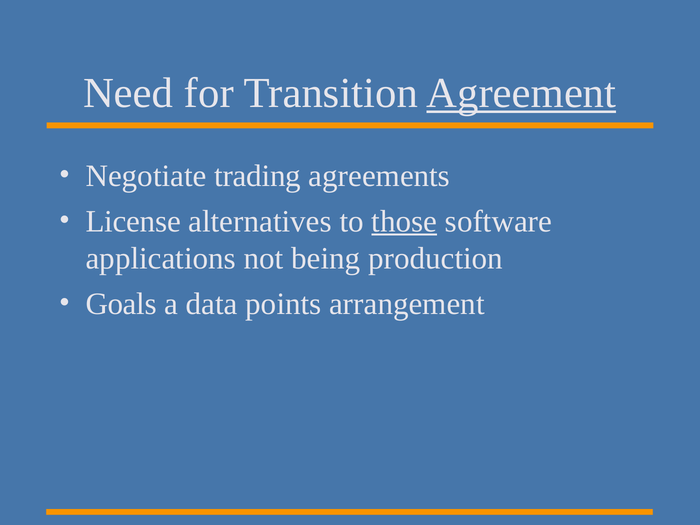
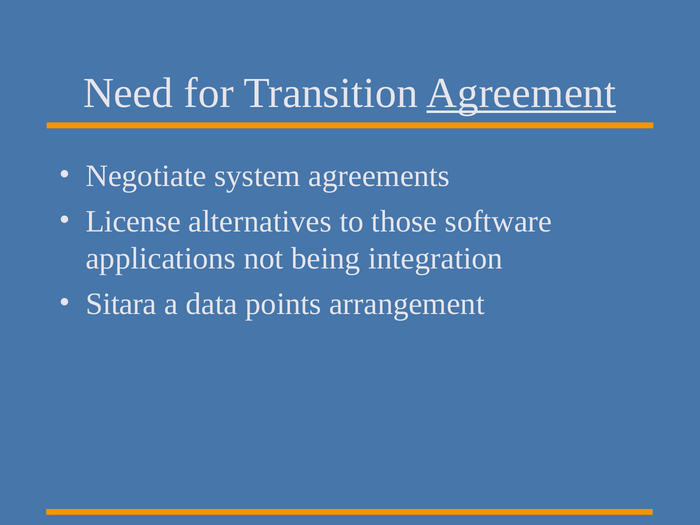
trading: trading -> system (257, 176)
those underline: present -> none (404, 221)
production: production -> integration (436, 259)
Goals: Goals -> Sitara (121, 304)
